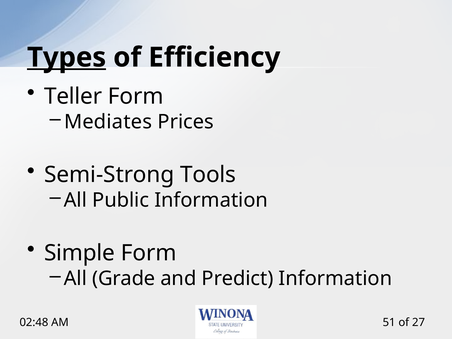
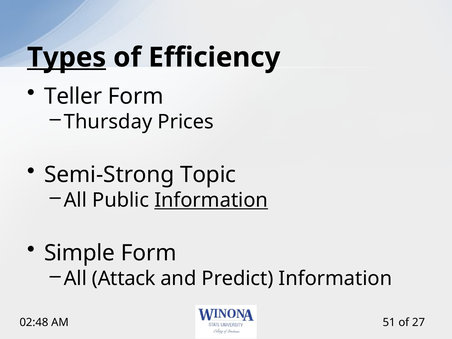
Mediates: Mediates -> Thursday (108, 122)
Tools: Tools -> Topic (208, 175)
Information underline: none -> present (211, 200)
Grade: Grade -> Attack (124, 279)
